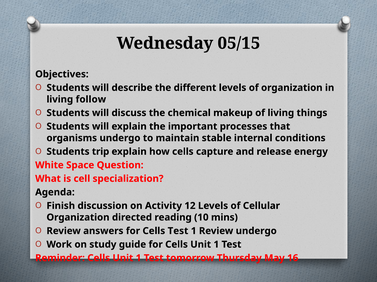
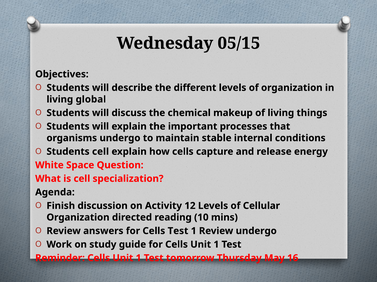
follow: follow -> global (91, 100)
Students trip: trip -> cell (100, 152)
